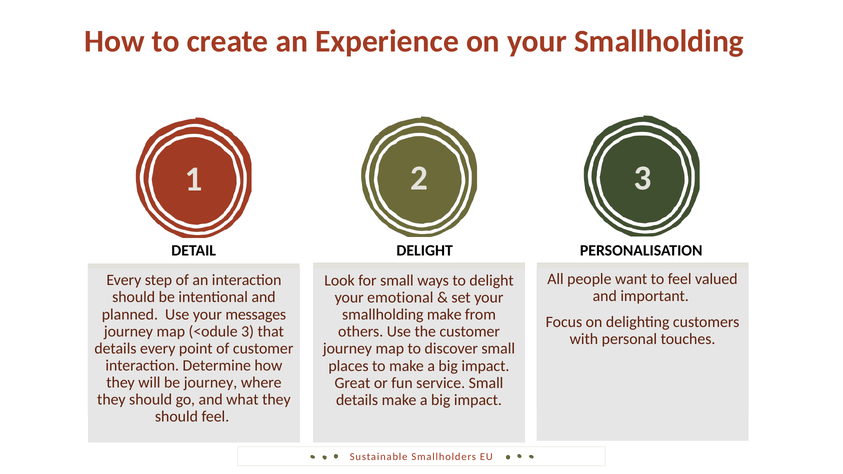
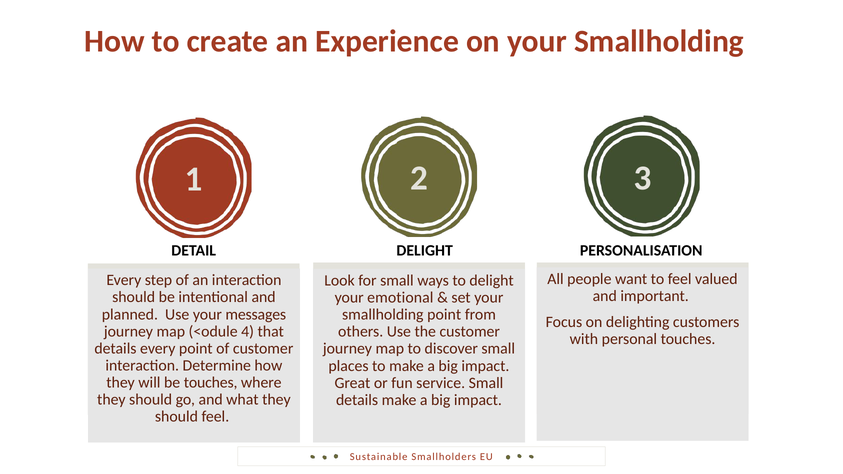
smallholding make: make -> point (444, 315)
<odule 3: 3 -> 4 (248, 332)
be journey: journey -> touches (211, 383)
